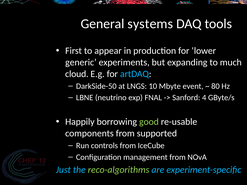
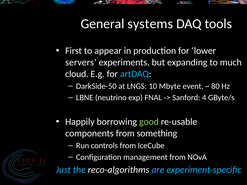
generic: generic -> servers (81, 62)
supported: supported -> something (157, 134)
reco-algorithms colour: light green -> white (119, 170)
